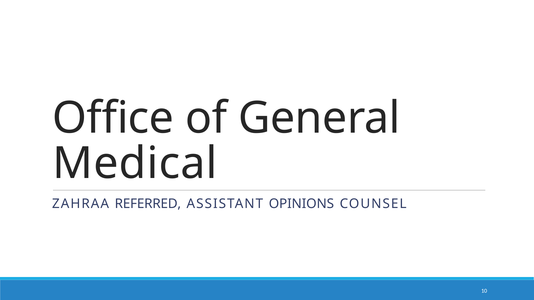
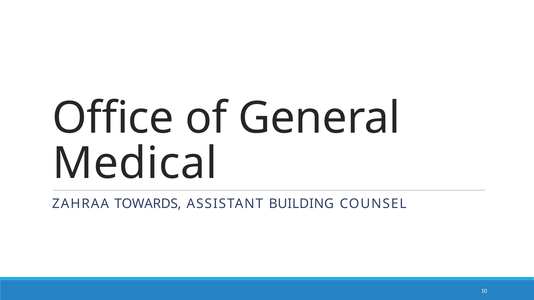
REFERRED: REFERRED -> TOWARDS (148, 204)
OPINIONS: OPINIONS -> BUILDING (301, 204)
